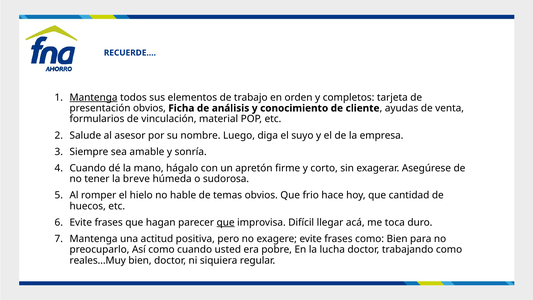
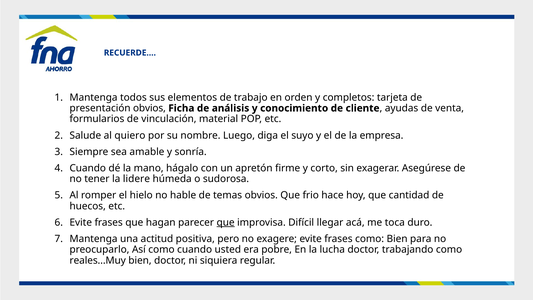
Mantenga underline: present -> none (94, 97)
asesor: asesor -> quiero (130, 135)
breve: breve -> lidere (136, 179)
